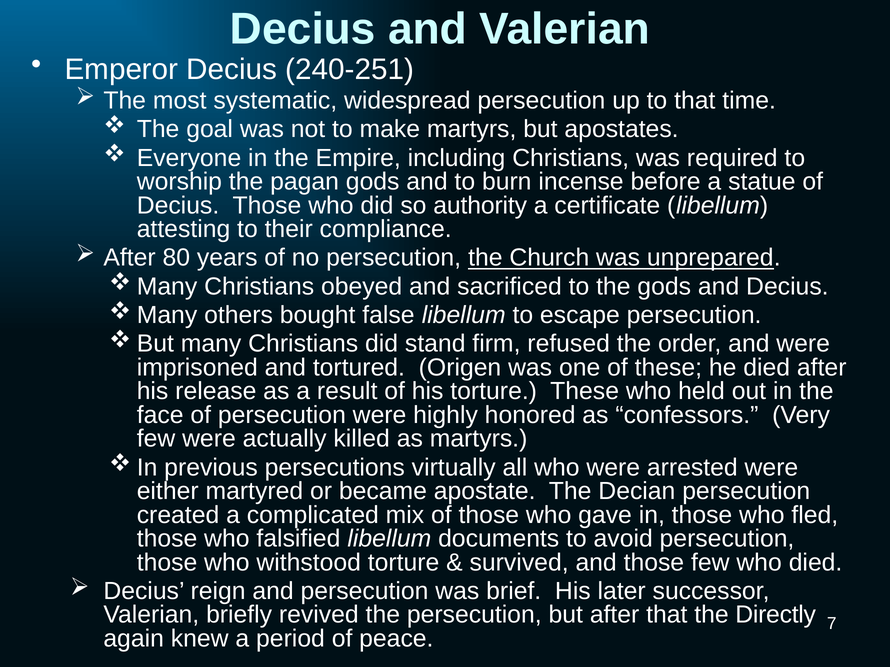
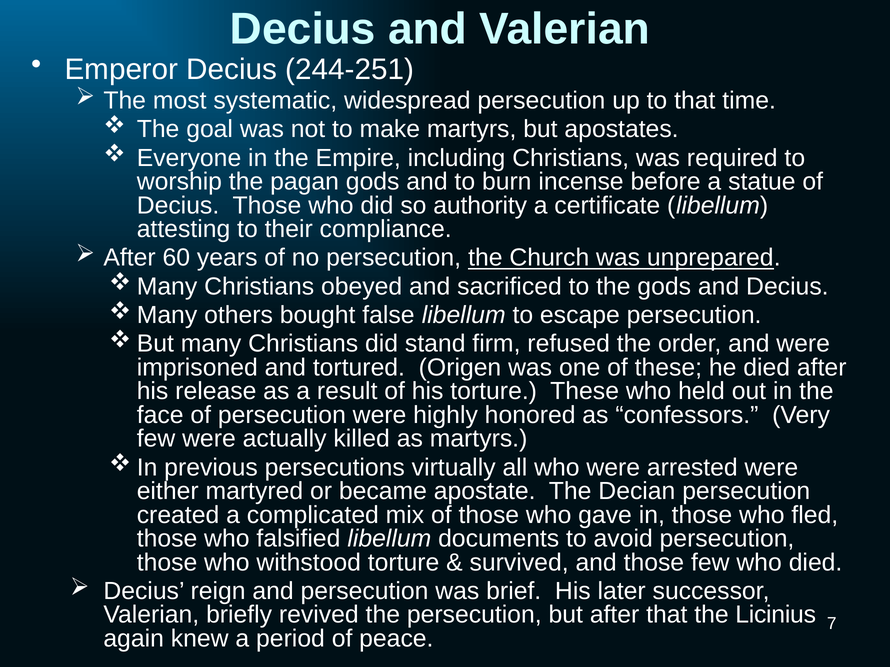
240-251: 240-251 -> 244-251 (350, 69)
80: 80 -> 60 (176, 258)
Directly: Directly -> Licinius (776, 615)
